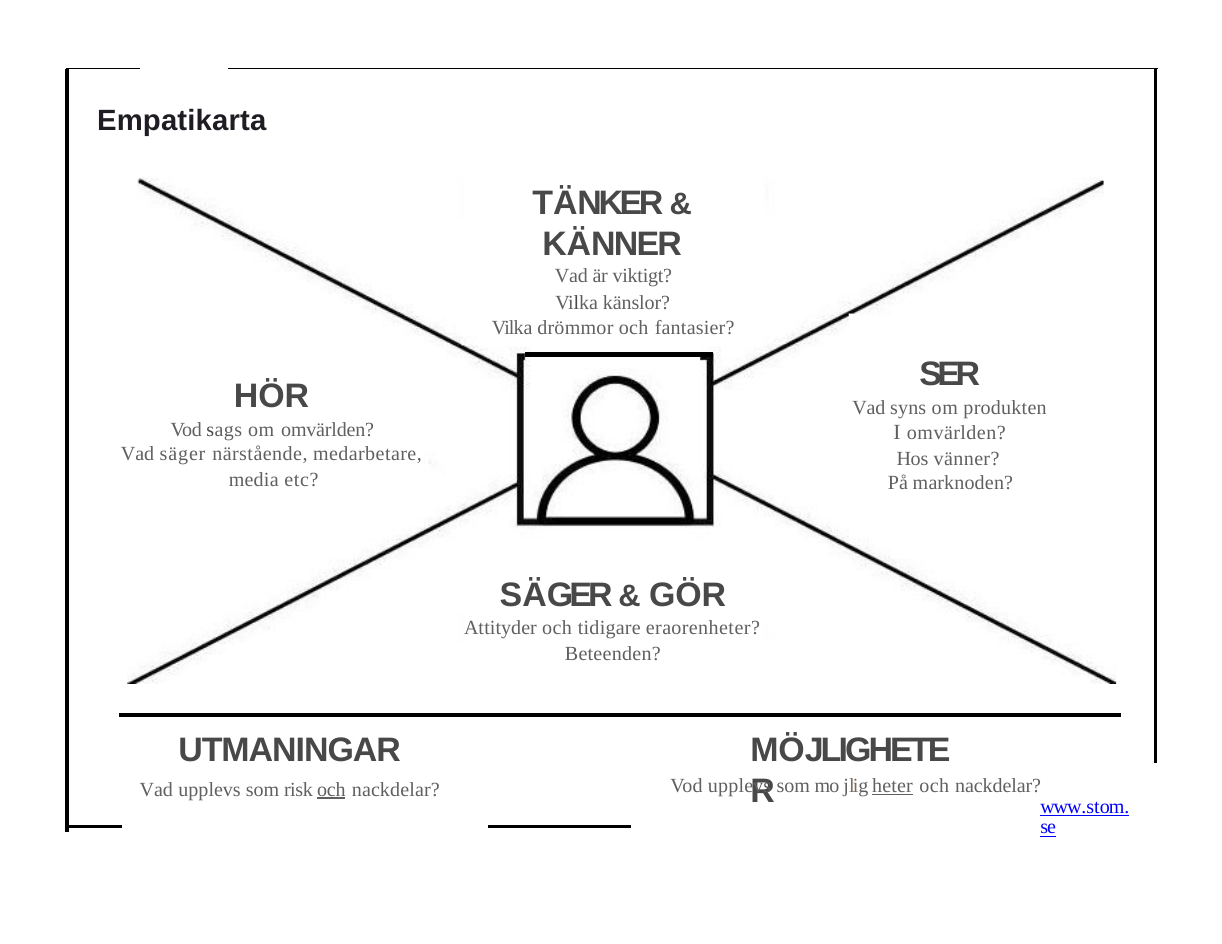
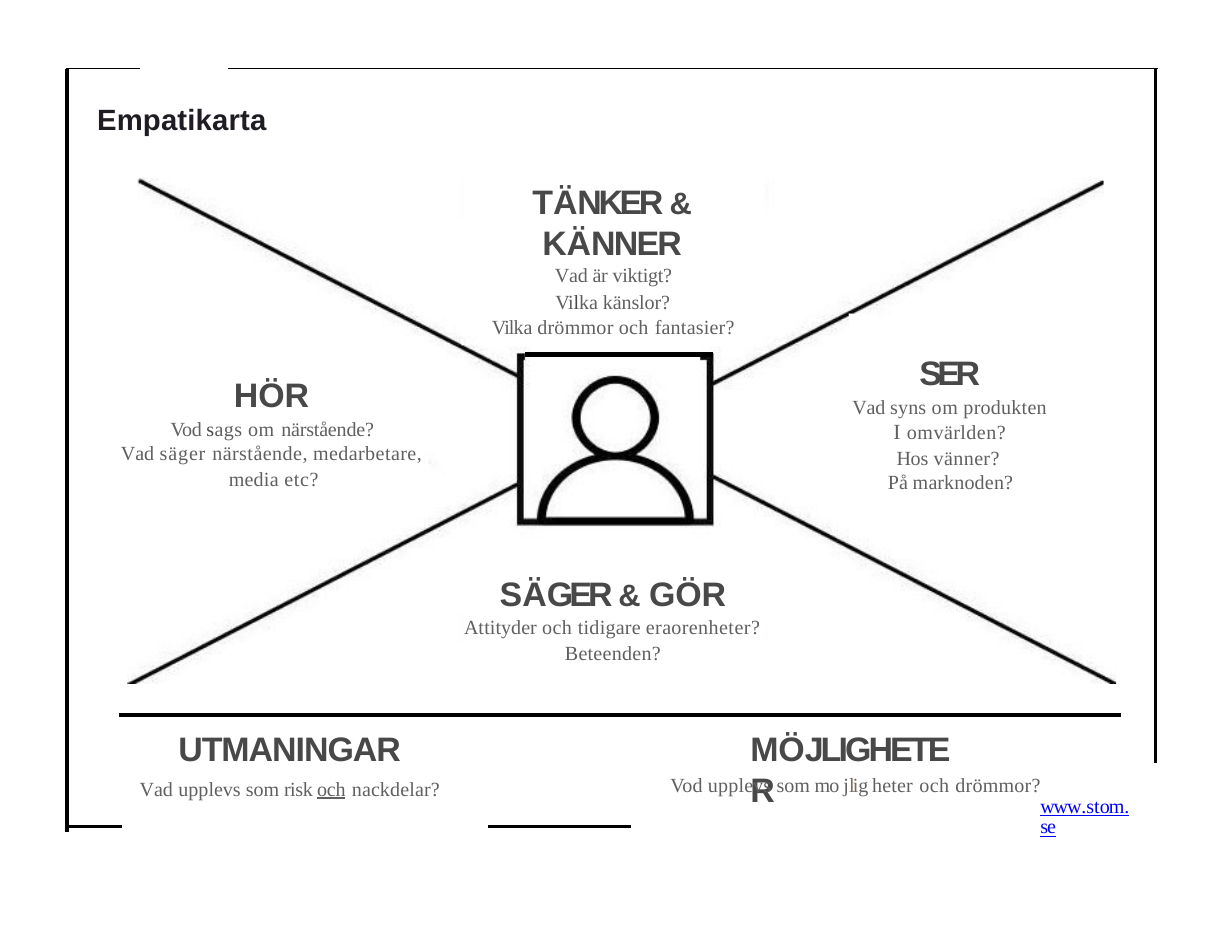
om omvärlden: omvärlden -> närstående (328, 430)
heter underline: present -> none (892, 786)
nackdelar: nackdelar -> drömmor (998, 786)
